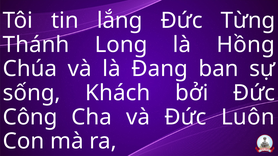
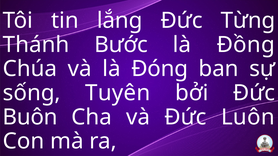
Long: Long -> Bước (121, 45)
Hồng: Hồng -> Đồng (246, 45)
Đang: Đang -> Đóng (160, 69)
Khách: Khách -> Tuyên (118, 93)
Công: Công -> Buôn (30, 117)
